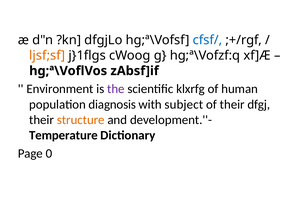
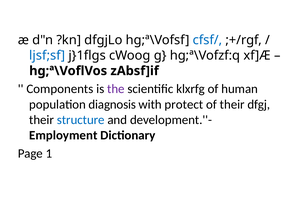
ljsf;sf colour: orange -> blue (47, 55)
Environment: Environment -> Components (60, 89)
subject: subject -> protect (184, 105)
structure colour: orange -> blue (81, 120)
Temperature: Temperature -> Employment (63, 135)
0: 0 -> 1 (49, 154)
